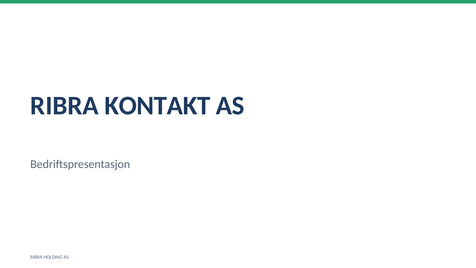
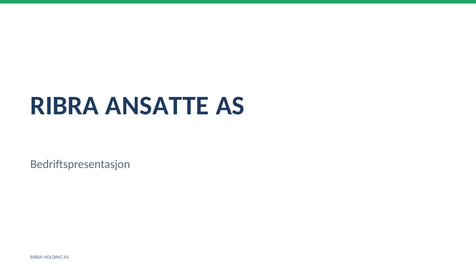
KONTAKT: KONTAKT -> ANSATTE (157, 106)
